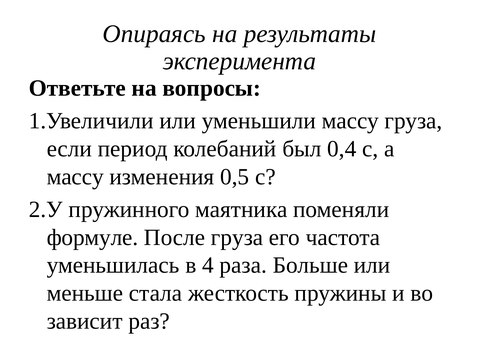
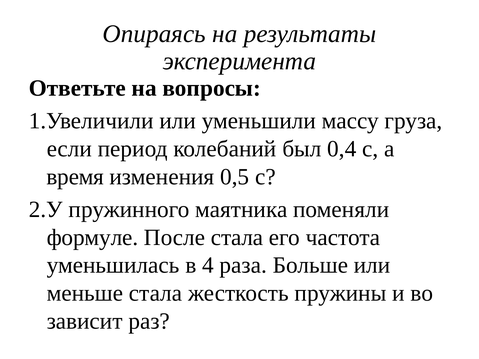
массу: массу -> время (75, 177)
После груза: груза -> стала (237, 238)
